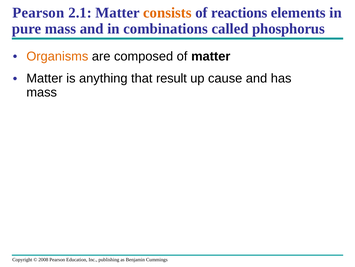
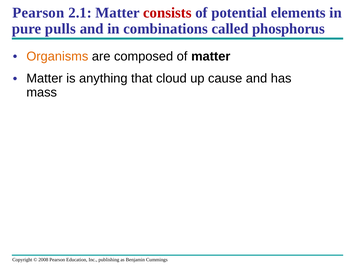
consists colour: orange -> red (167, 13)
reactions: reactions -> potential (239, 13)
pure mass: mass -> pulls (60, 29)
result: result -> cloud (171, 78)
